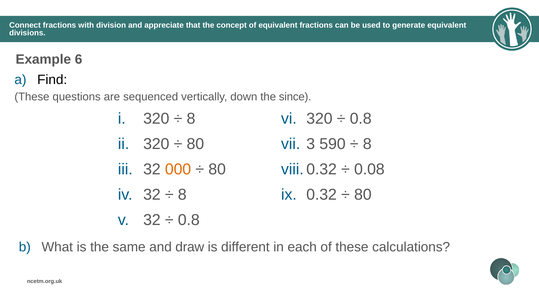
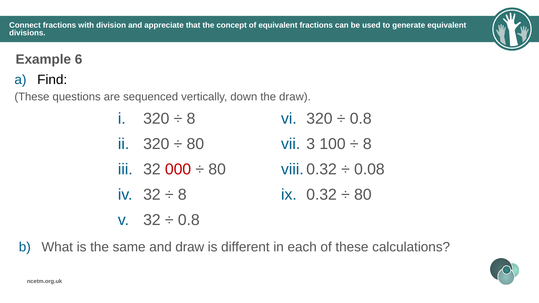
the since: since -> draw (295, 97)
590: 590 -> 100 (332, 144)
000 colour: orange -> red (178, 169)
